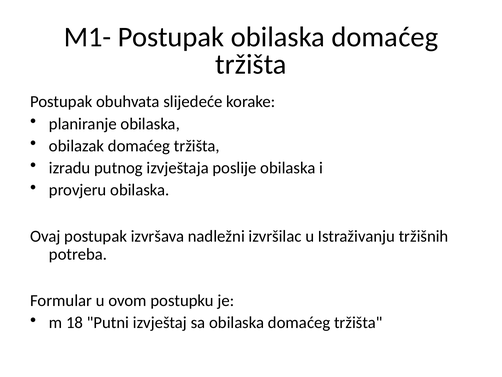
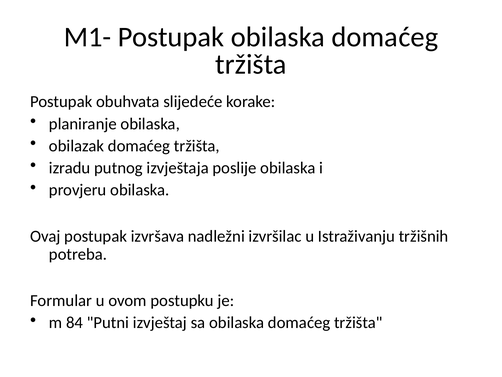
18: 18 -> 84 (75, 322)
